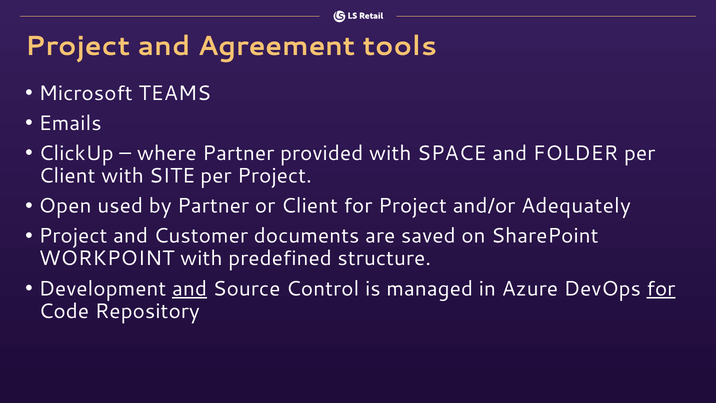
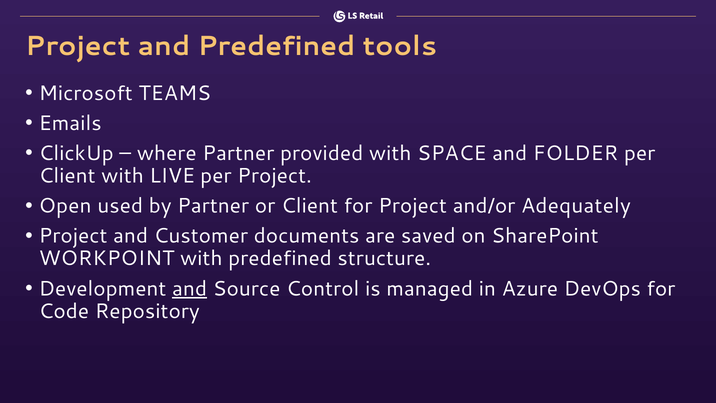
and Agreement: Agreement -> Predefined (277, 46)
SITE: SITE -> LIVE (172, 176)
for underline: present -> none (661, 288)
